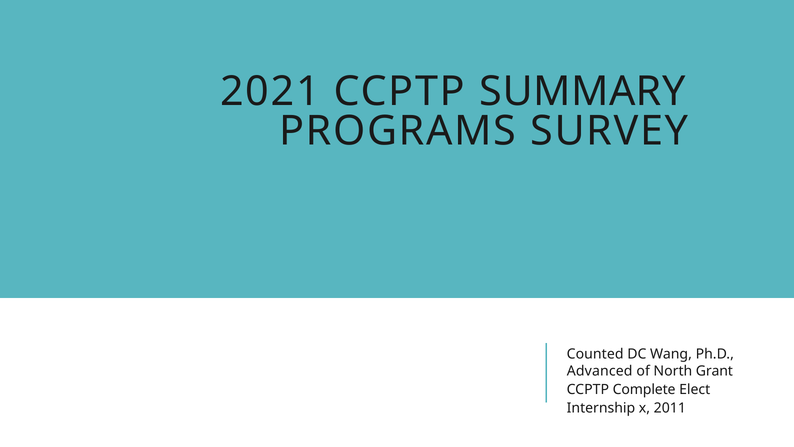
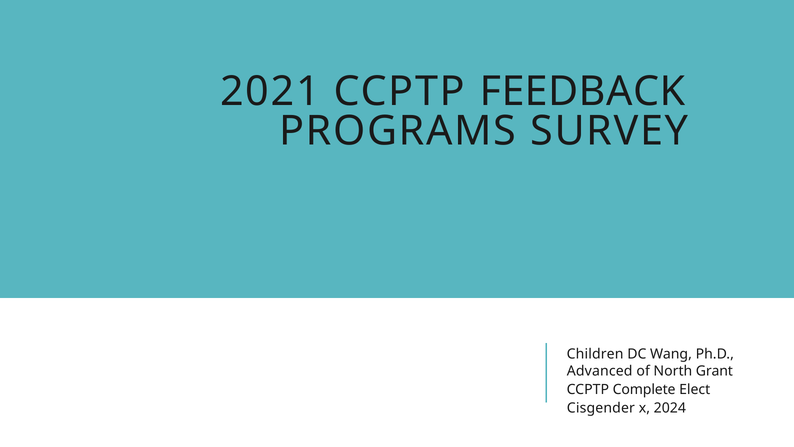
SUMMARY: SUMMARY -> FEEDBACK (582, 91)
Counted: Counted -> Children (595, 354)
Internship: Internship -> Cisgender (601, 408)
2011: 2011 -> 2024 (670, 408)
